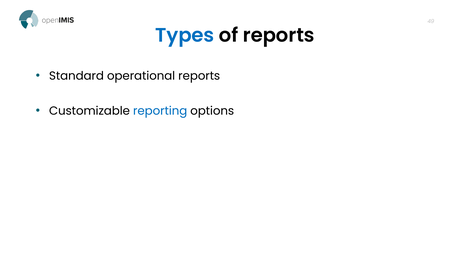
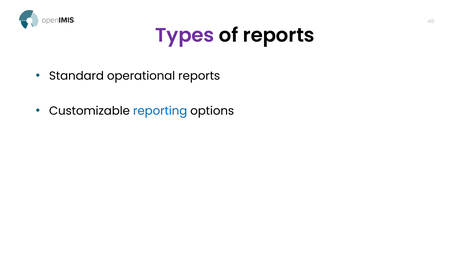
Types colour: blue -> purple (185, 35)
